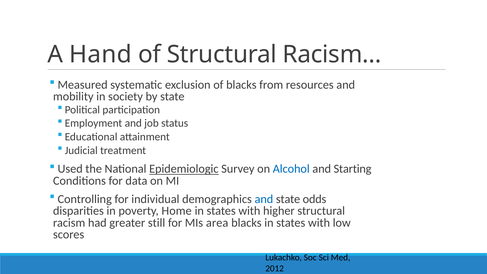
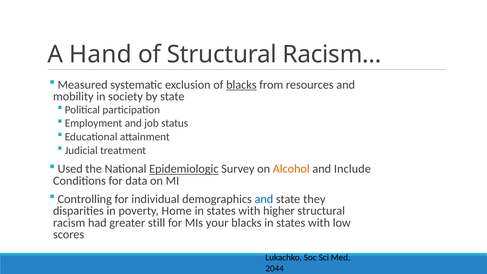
blacks underline: none -> present (241, 85)
Alcohol colour: blue -> orange (291, 169)
Starting: Starting -> Include (352, 169)
odds: odds -> they (314, 199)
area: area -> your (217, 223)
2012: 2012 -> 2044 (275, 268)
